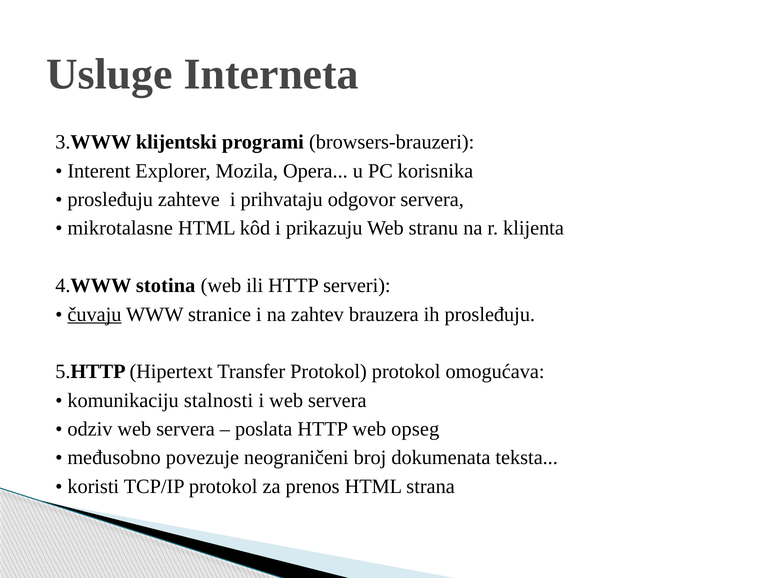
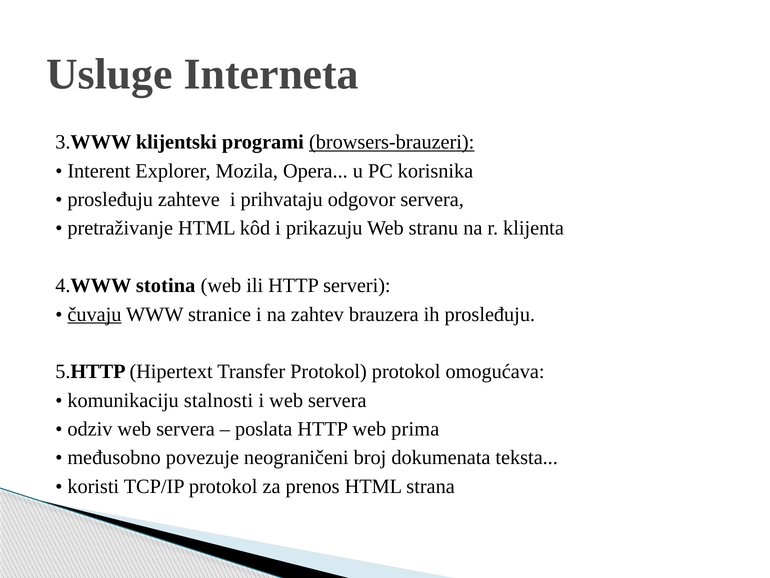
browsers-brauzeri underline: none -> present (392, 142)
mikrotalasne: mikrotalasne -> pretraživanje (120, 228)
opseg: opseg -> prima (415, 429)
